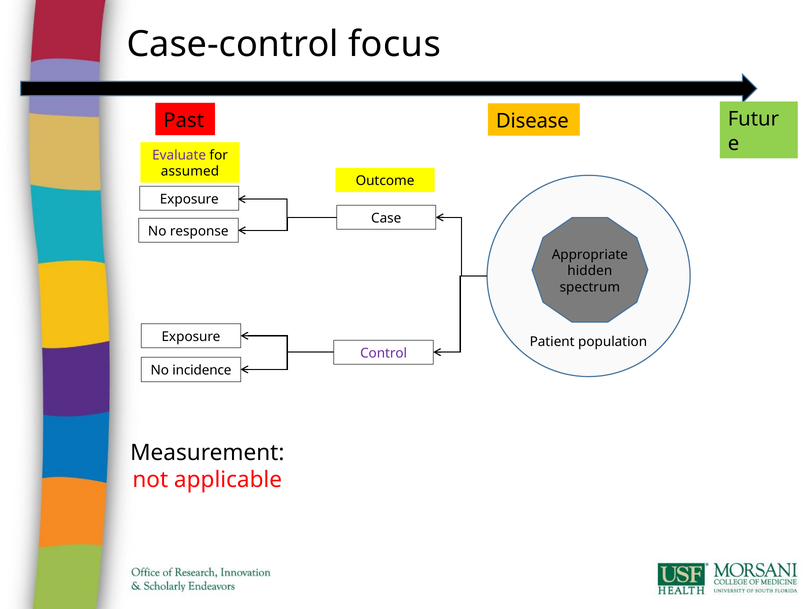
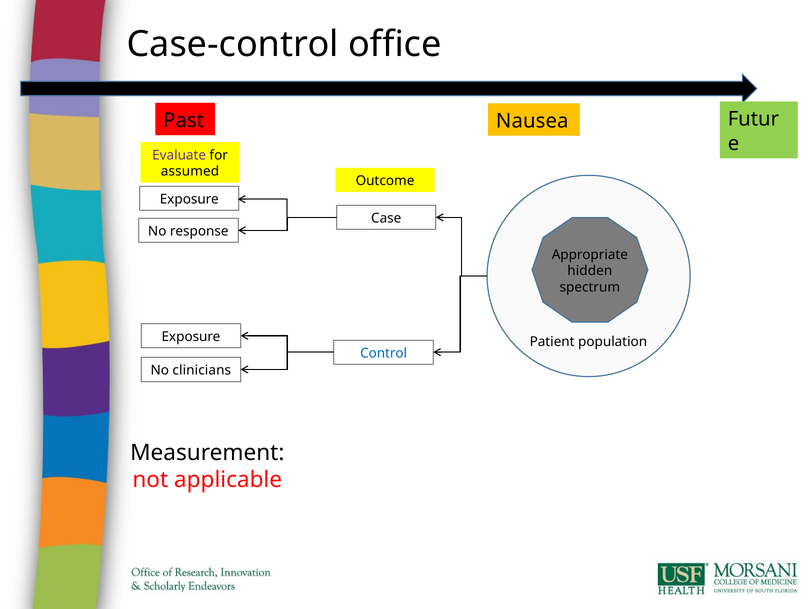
focus: focus -> office (395, 45)
Disease: Disease -> Nausea (532, 121)
Control colour: purple -> blue (384, 353)
incidence: incidence -> clinicians (202, 370)
